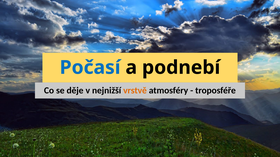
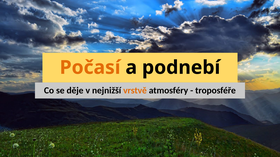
Počasí colour: blue -> orange (90, 68)
